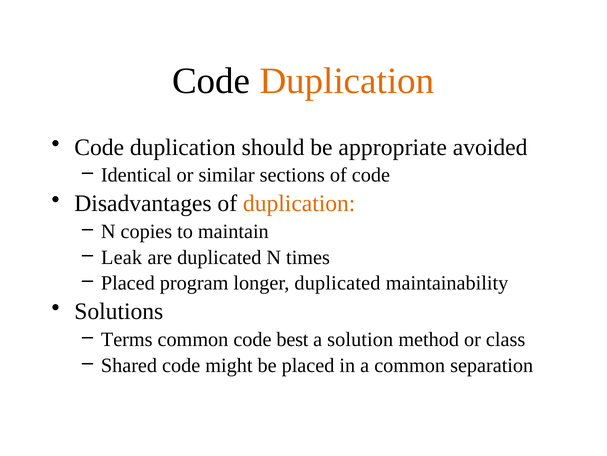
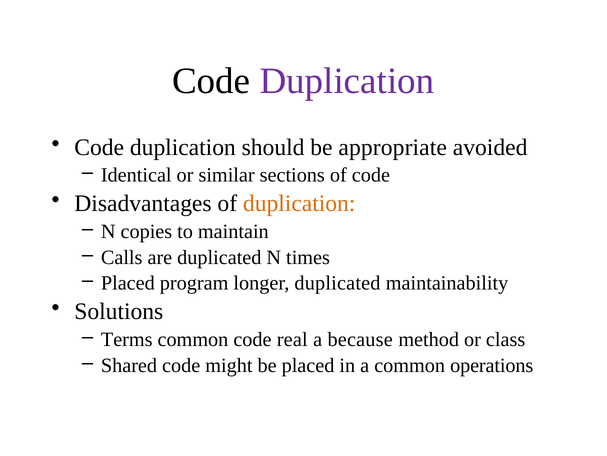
Duplication colour: orange -> purple (347, 81)
Leak: Leak -> Calls (122, 257)
best: best -> real (292, 339)
solution: solution -> because (360, 339)
separation: separation -> operations (492, 365)
